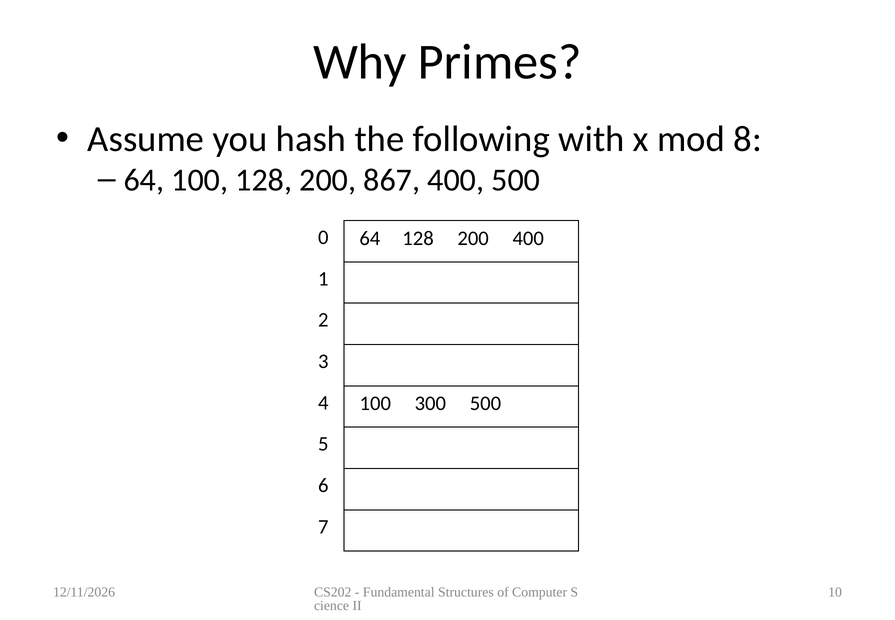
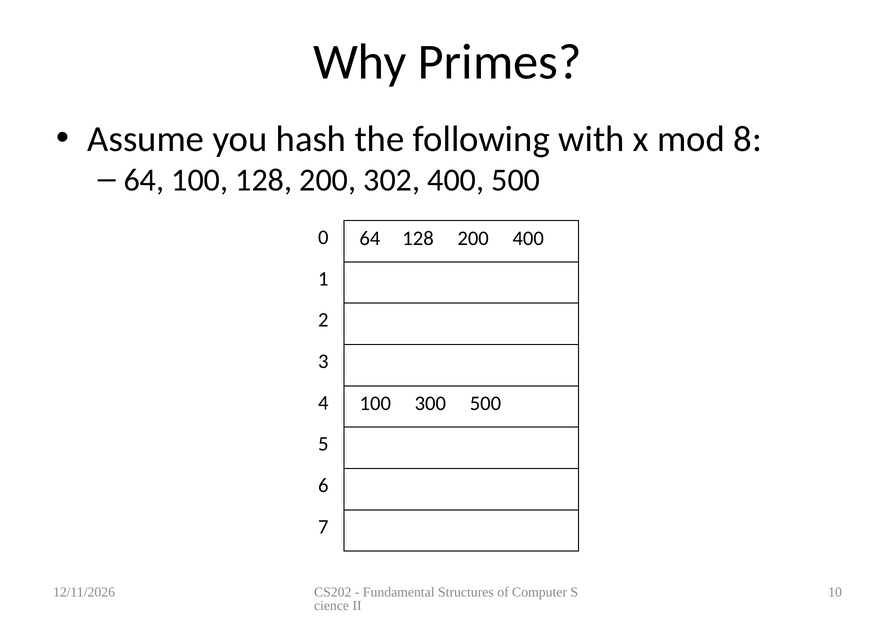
867: 867 -> 302 (392, 180)
